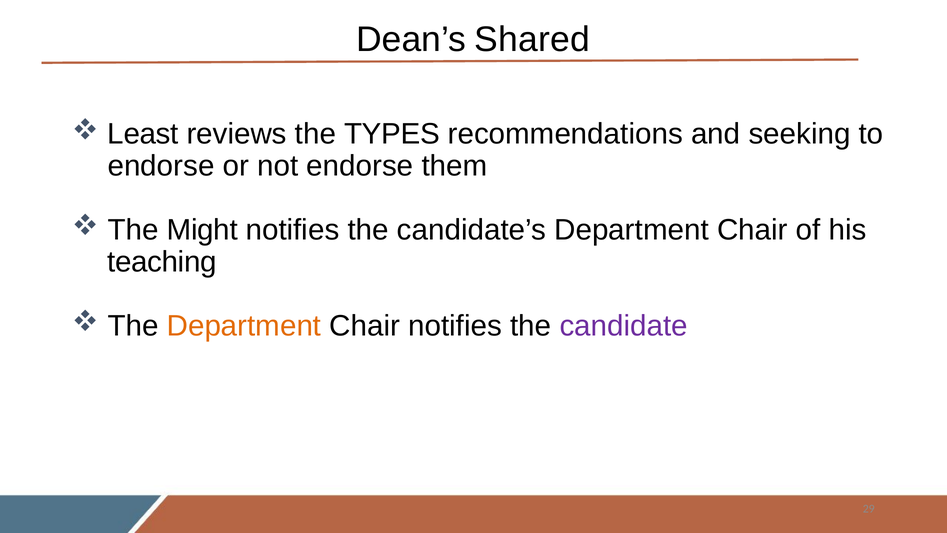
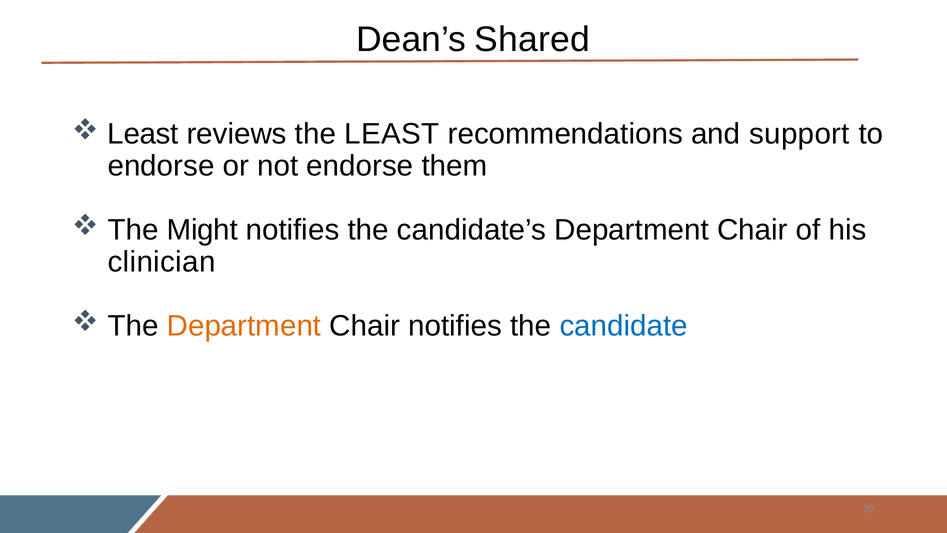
the TYPES: TYPES -> LEAST (392, 134)
seeking: seeking -> support (799, 134)
teaching: teaching -> clinician (162, 262)
candidate colour: purple -> blue (624, 326)
